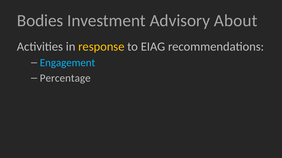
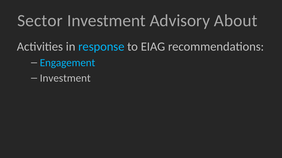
Bodies: Bodies -> Sector (40, 21)
response colour: yellow -> light blue (101, 47)
Percentage: Percentage -> Investment (65, 78)
